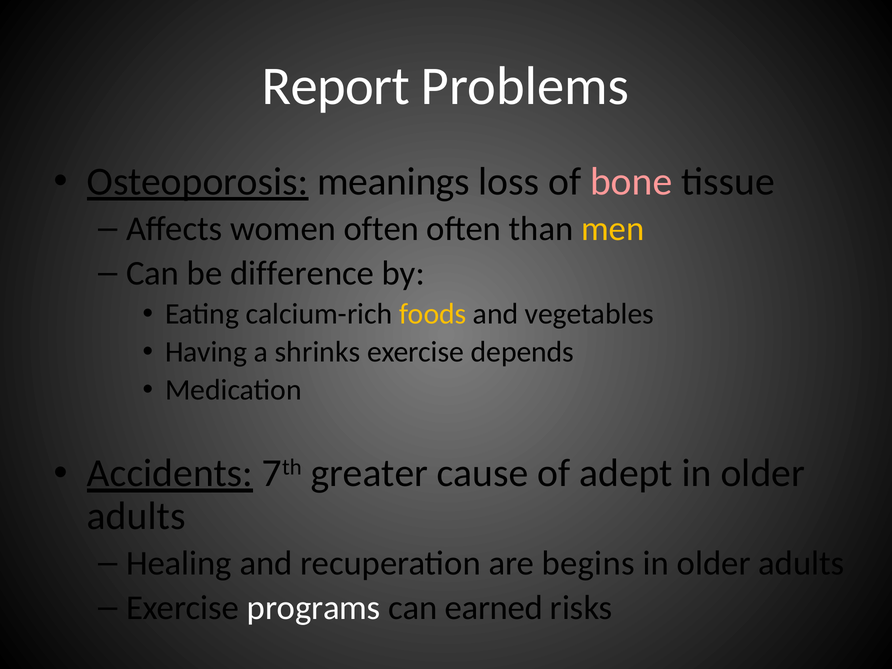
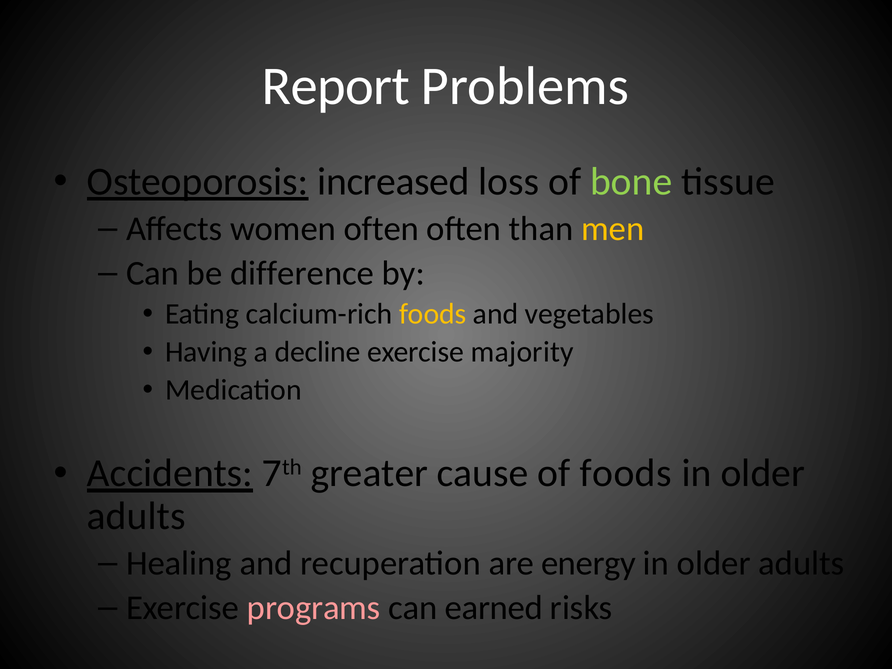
meanings: meanings -> increased (393, 182)
bone colour: pink -> light green (631, 182)
shrinks: shrinks -> decline (318, 352)
depends: depends -> majority (522, 352)
of adept: adept -> foods (626, 473)
begins: begins -> energy (589, 563)
programs colour: white -> pink (314, 608)
